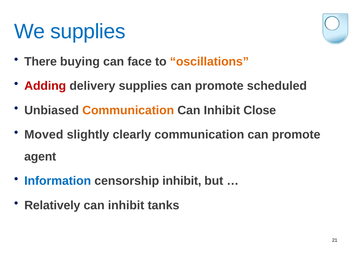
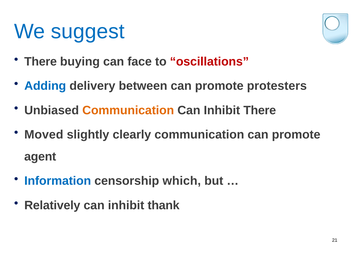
We supplies: supplies -> suggest (88, 31)
oscillations colour: orange -> red (209, 61)
Adding colour: red -> blue (45, 86)
delivery supplies: supplies -> between (143, 86)
scheduled: scheduled -> protesters (277, 86)
Inhibit Close: Close -> There (260, 110)
censorship inhibit: inhibit -> which (182, 181)
tanks: tanks -> thank (164, 205)
